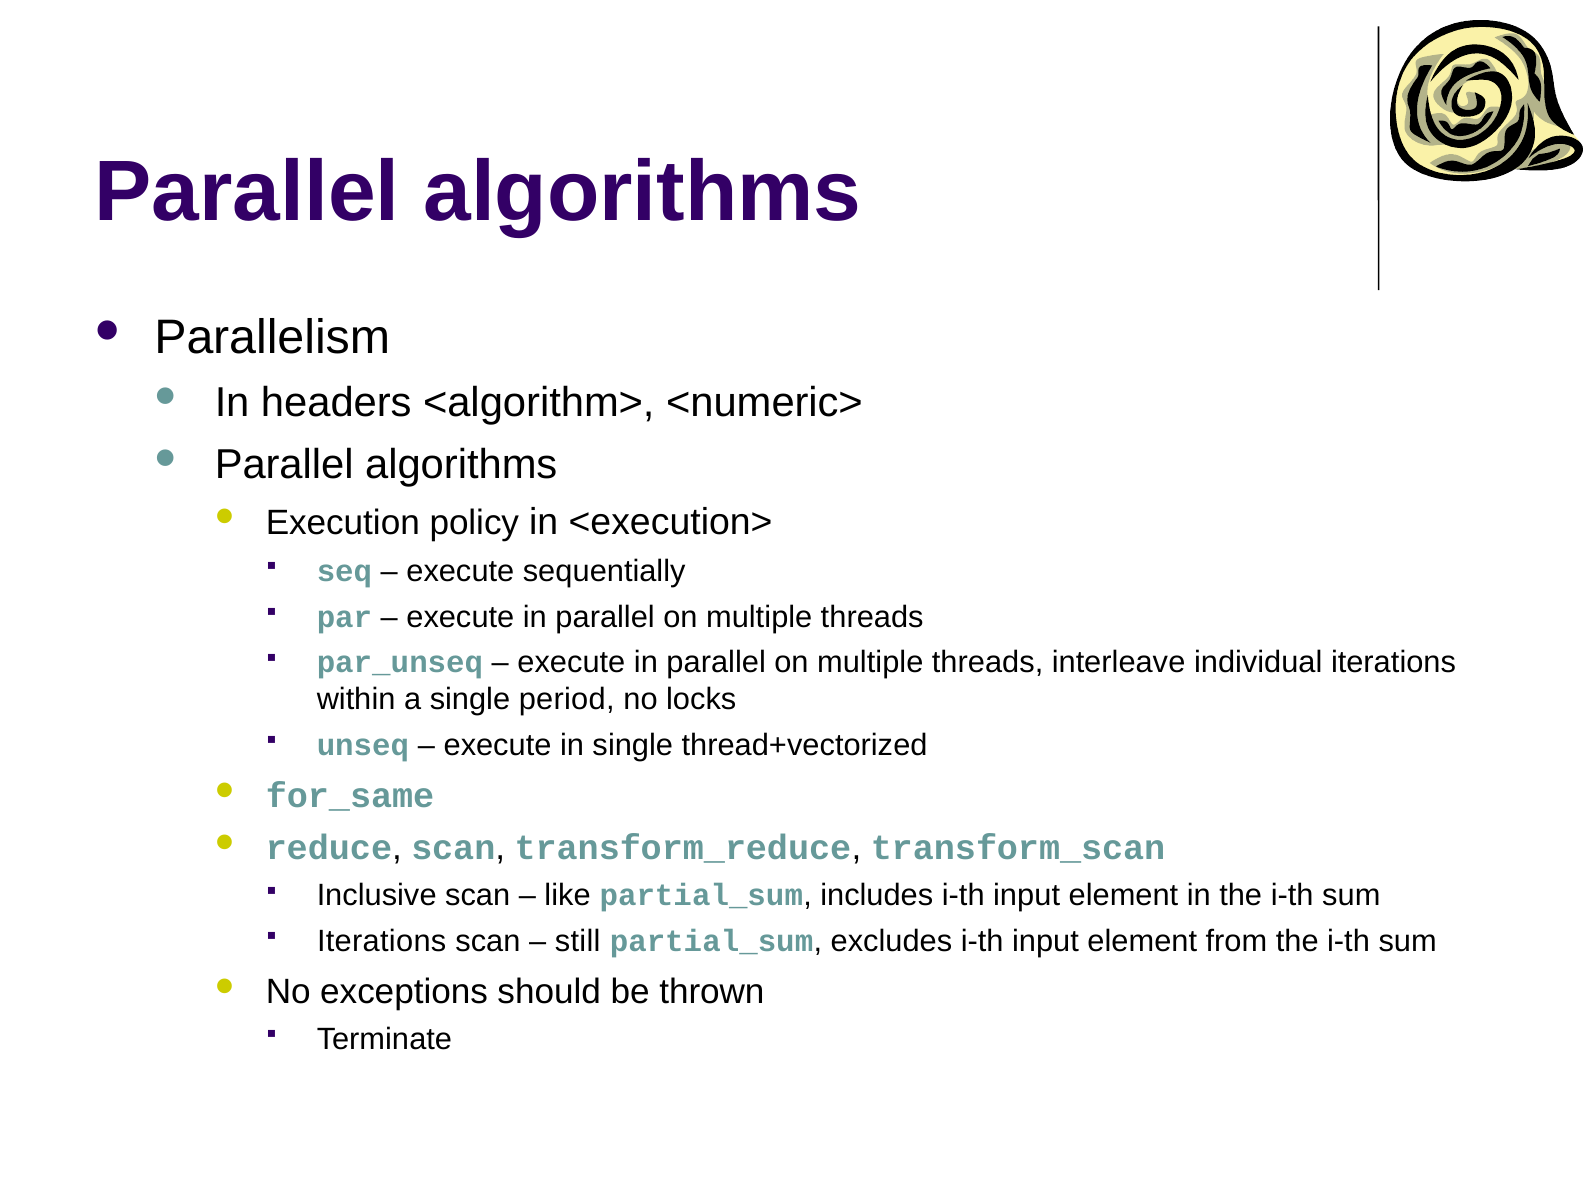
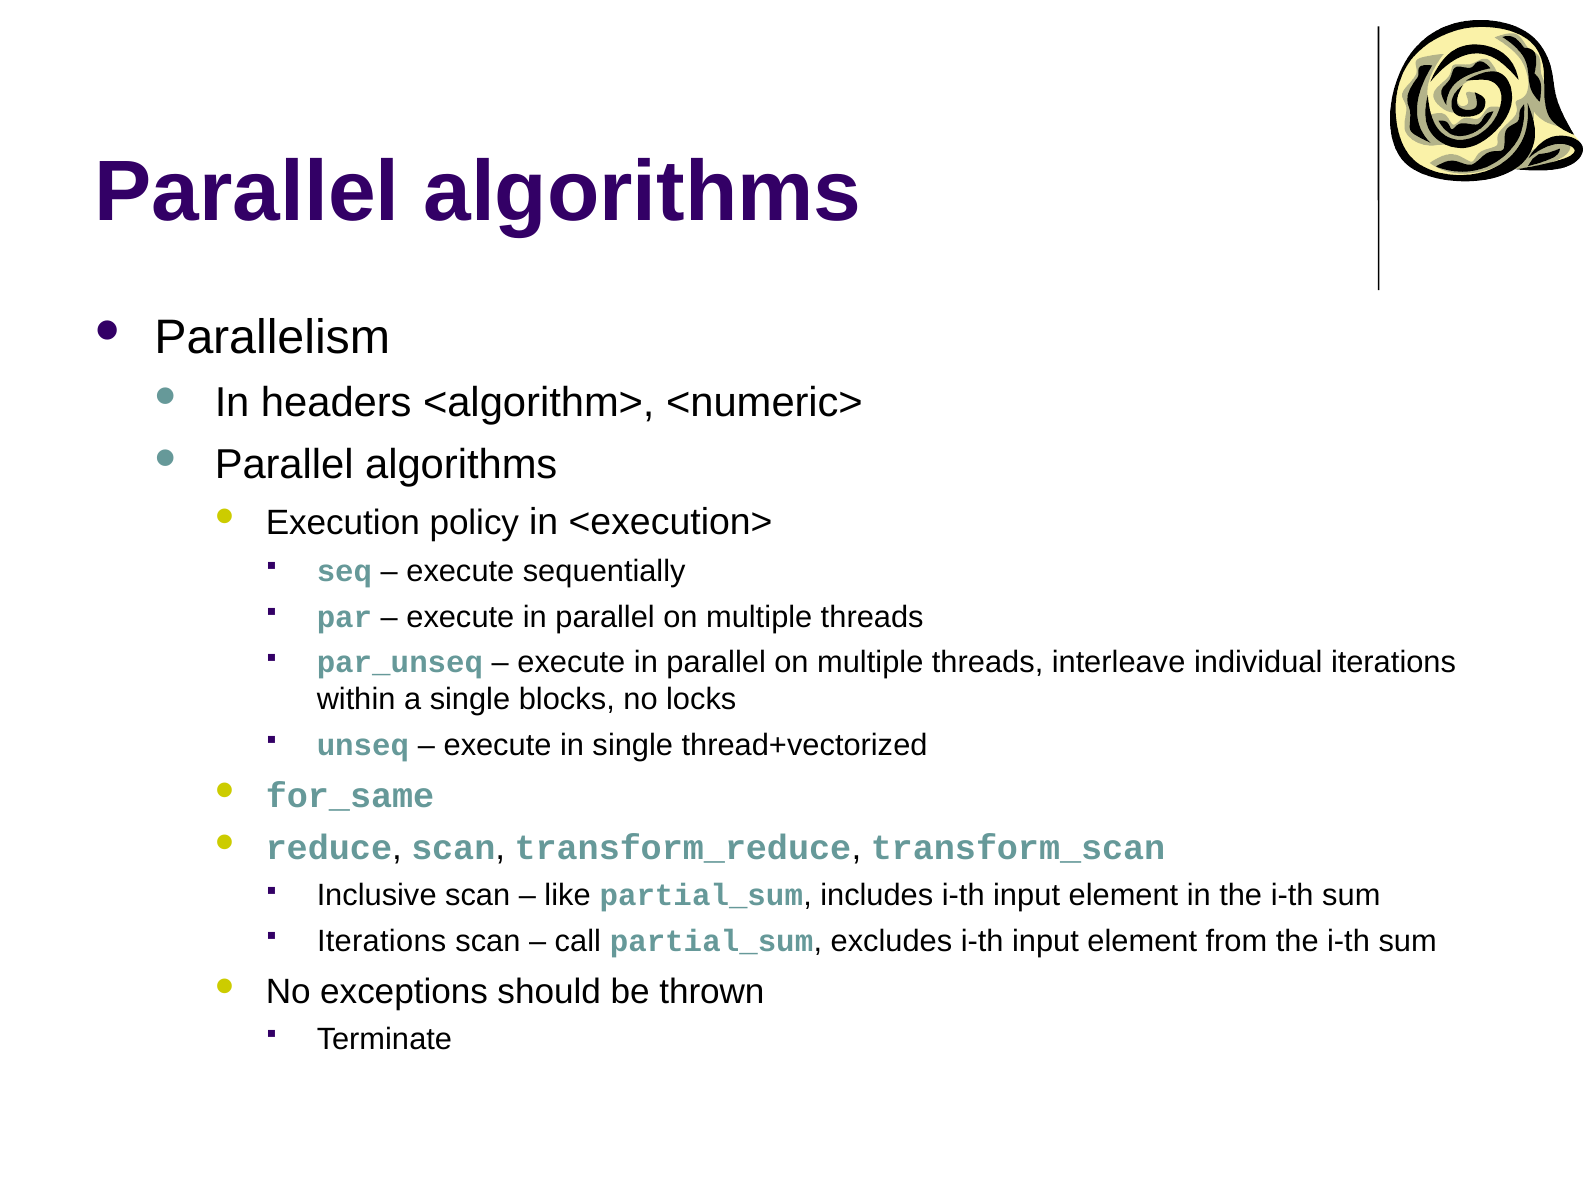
period: period -> blocks (567, 700)
still: still -> call (578, 942)
